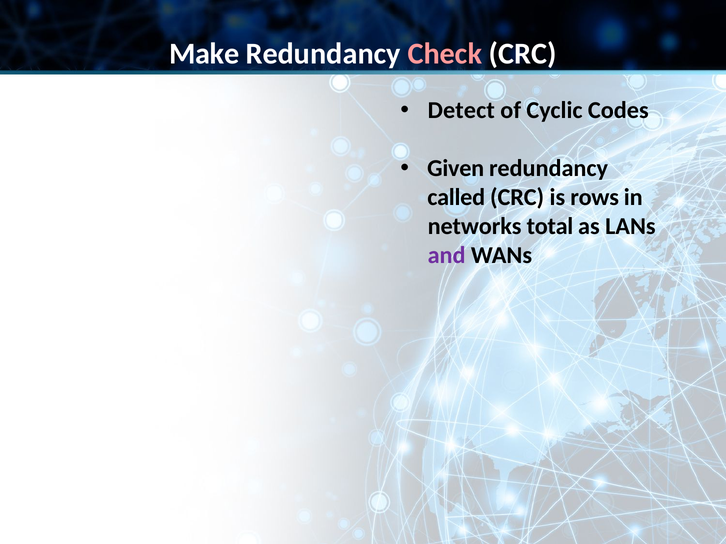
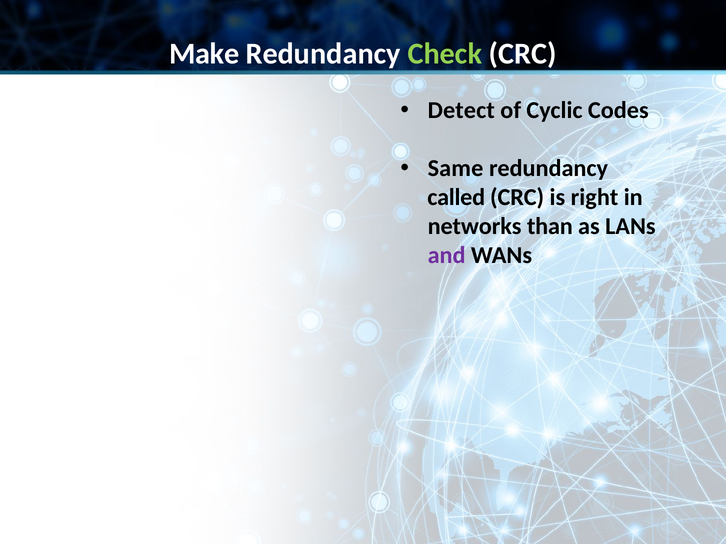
Check colour: pink -> light green (445, 54)
Given: Given -> Same (456, 169)
rows: rows -> right (594, 198)
total: total -> than (550, 227)
